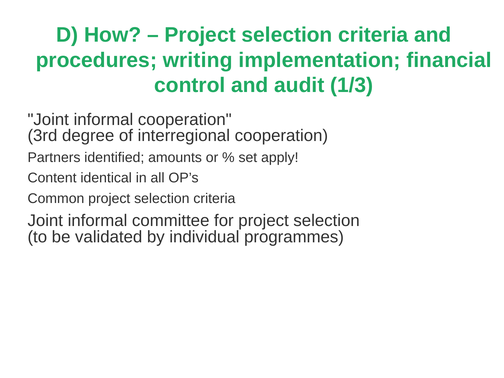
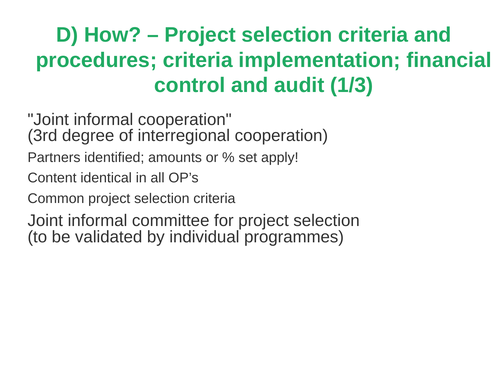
procedures writing: writing -> criteria (198, 60)
